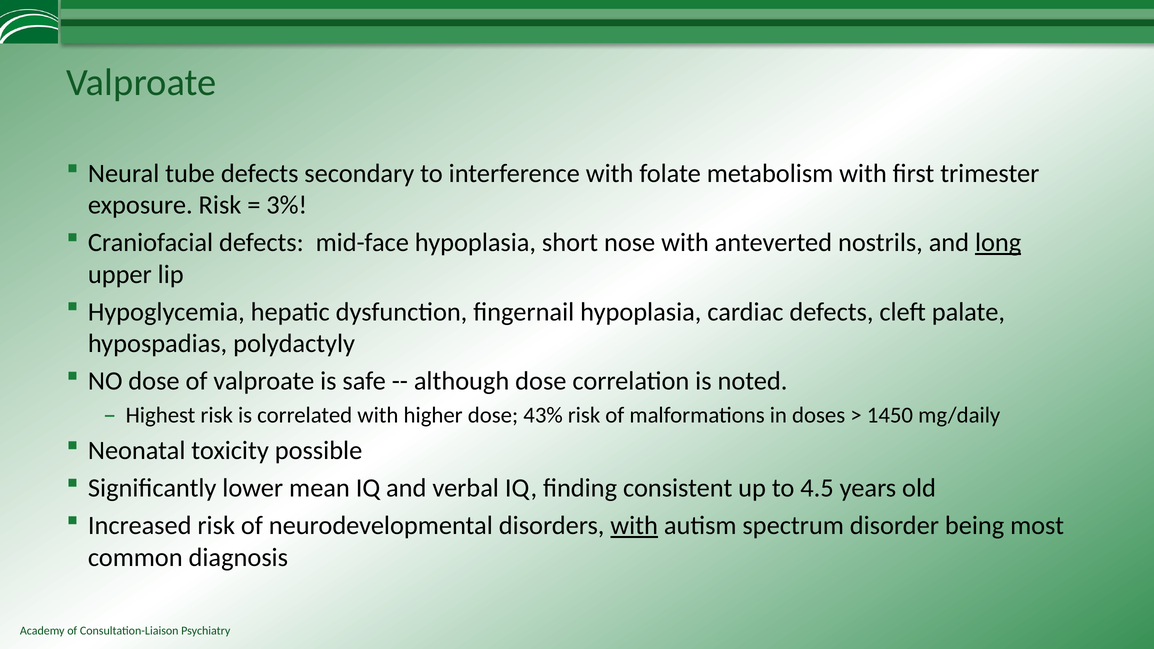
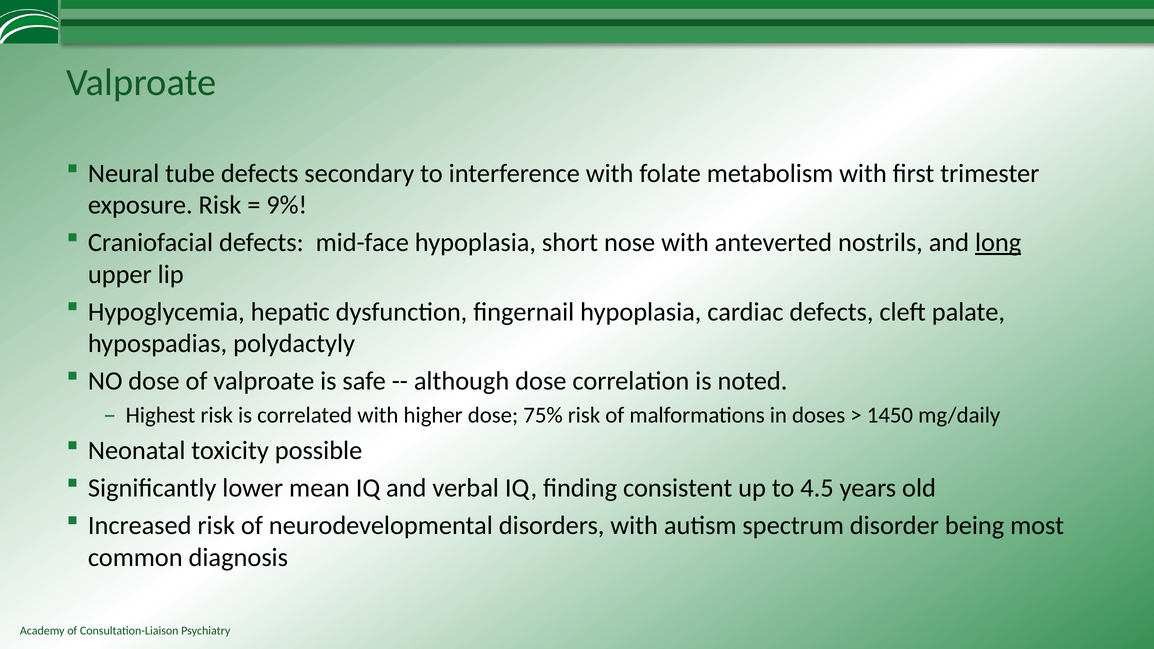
3%: 3% -> 9% (287, 205)
43%: 43% -> 75% (543, 415)
with underline: present -> none (634, 526)
